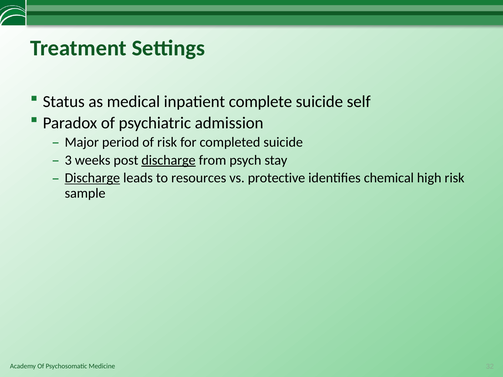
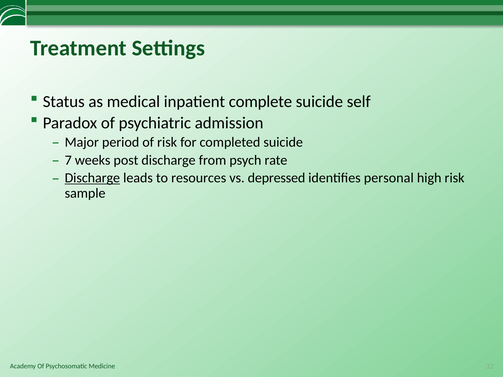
3: 3 -> 7 (68, 160)
discharge underline: present -> none (169, 160)
stay: stay -> rate (276, 160)
protective: protective -> depressed (277, 178)
chemical: chemical -> personal (389, 178)
